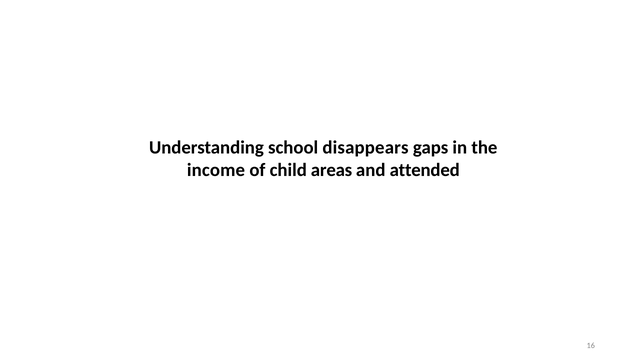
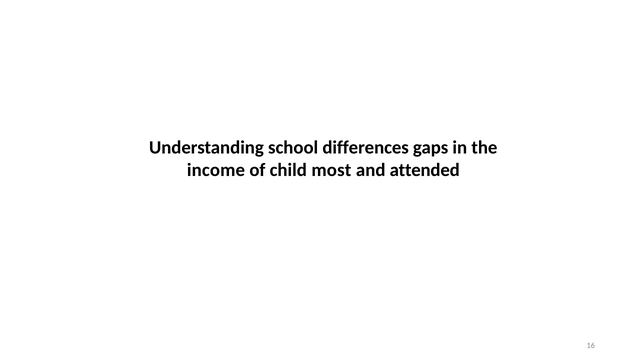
disappears: disappears -> differences (366, 148)
areas: areas -> most (331, 170)
